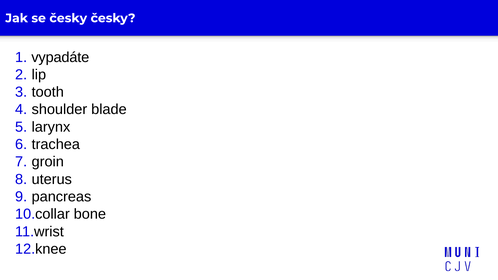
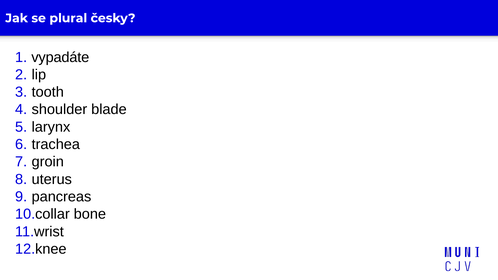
se česky: česky -> plural (68, 18)
